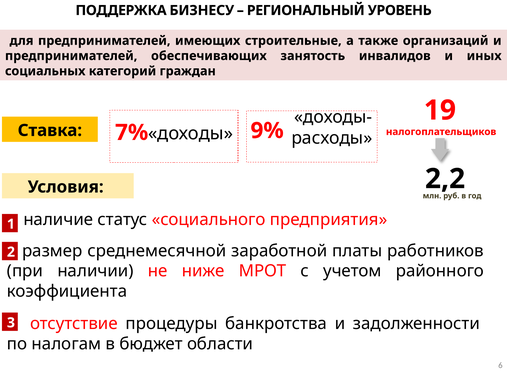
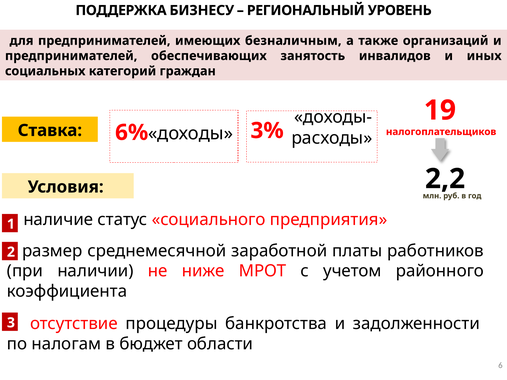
строительные: строительные -> безналичным (293, 41)
9%: 9% -> 3% (267, 131)
7%: 7% -> 6% (132, 133)
